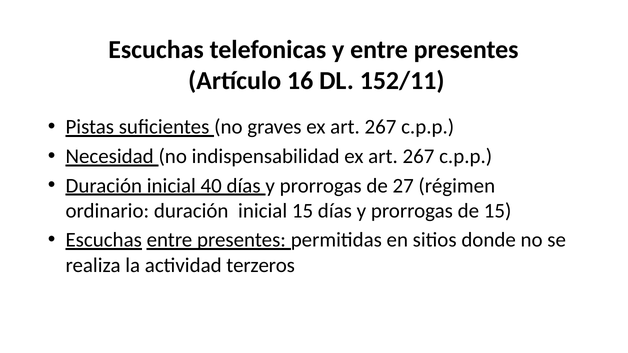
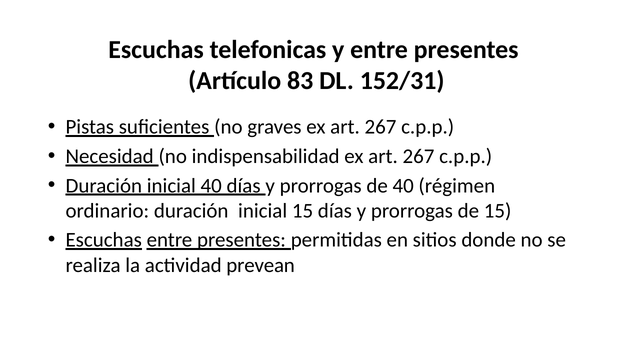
16: 16 -> 83 (300, 81)
152/11: 152/11 -> 152/31 (402, 81)
de 27: 27 -> 40 (403, 186)
terzeros: terzeros -> prevean (261, 265)
